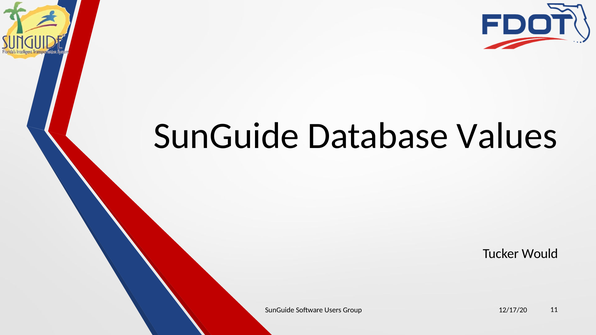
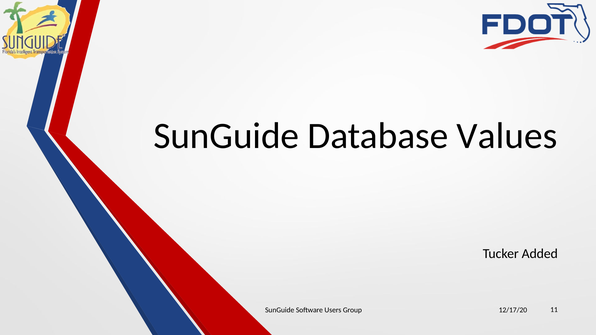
Would: Would -> Added (540, 254)
